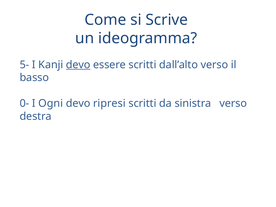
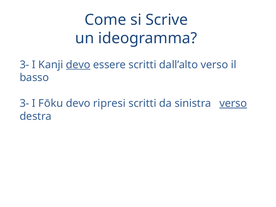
5-: 5- -> 3- (24, 65)
0-: 0- -> 3- (24, 103)
Ogni: Ogni -> Fōku (51, 103)
verso underline: none -> present (233, 103)
